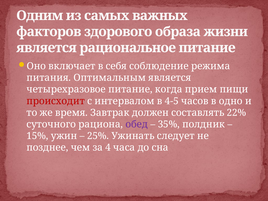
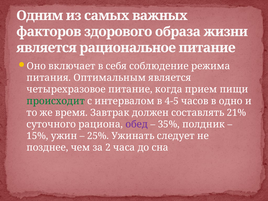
происходит colour: red -> green (56, 101)
22%: 22% -> 21% (237, 113)
4: 4 -> 2 (108, 148)
